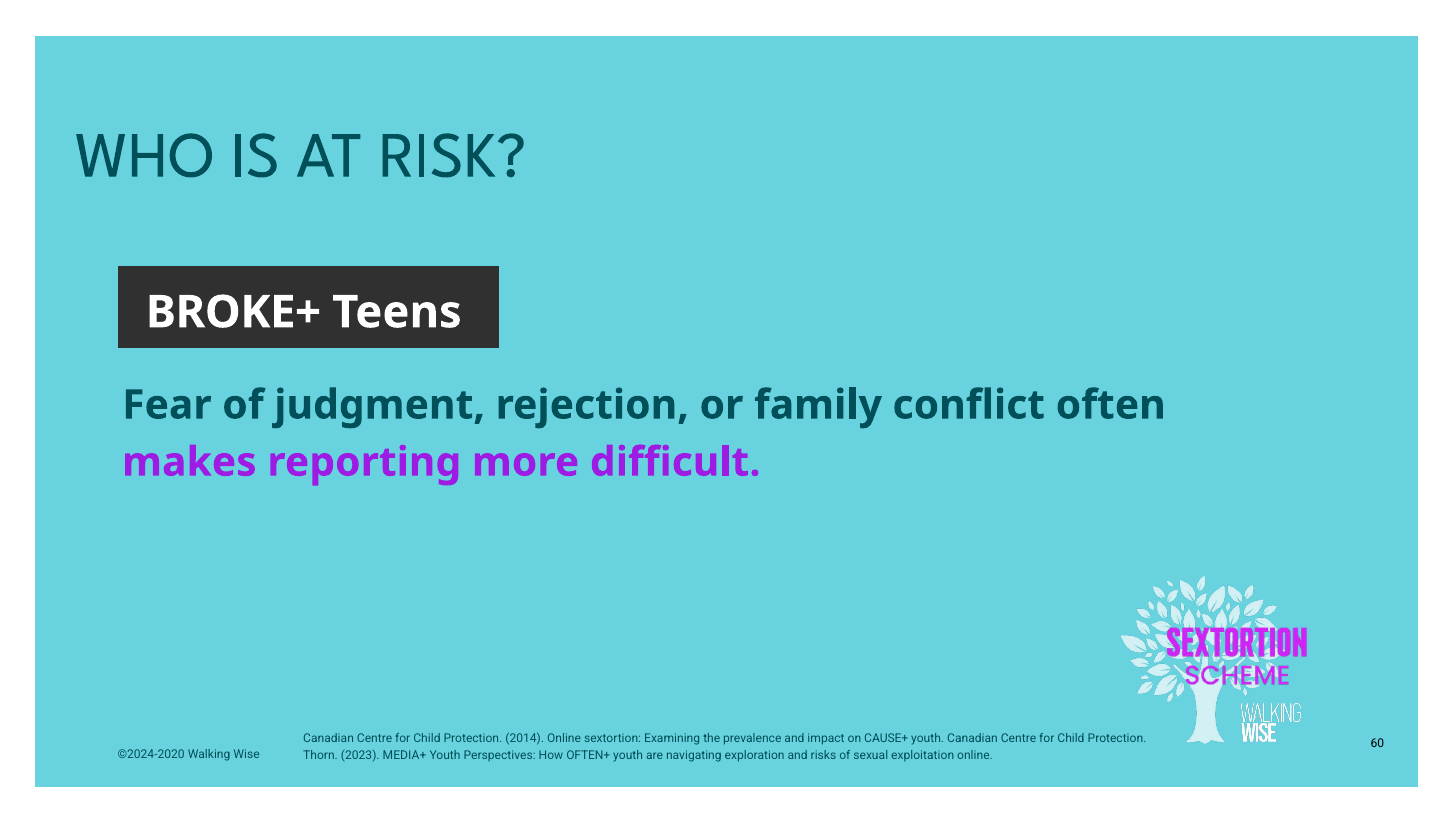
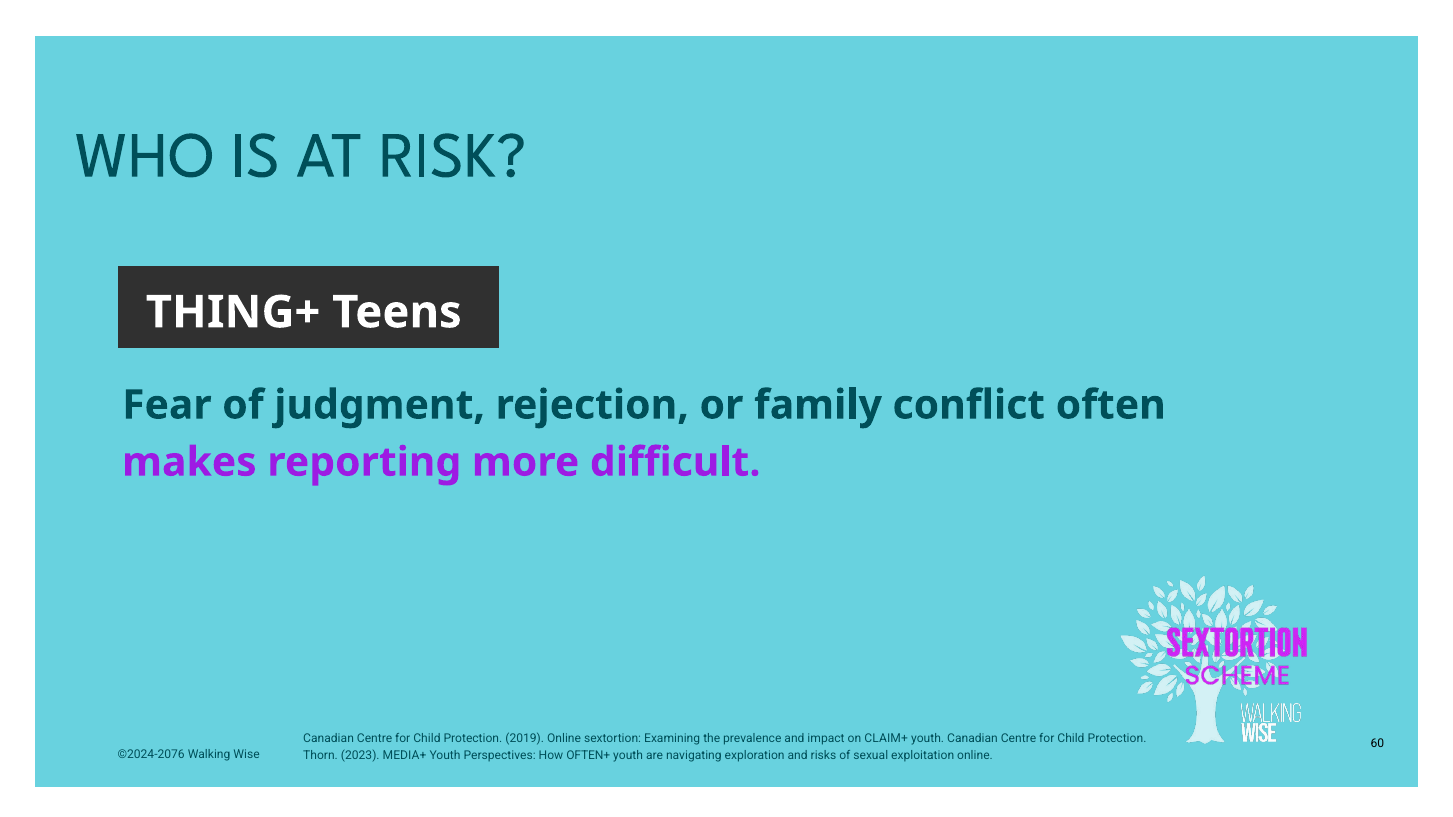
BROKE+: BROKE+ -> THING+ (233, 312)
2014: 2014 -> 2019 (525, 738)
CAUSE+: CAUSE+ -> CLAIM+ (886, 738)
©2024-2020: ©2024-2020 -> ©2024-2076 (151, 755)
